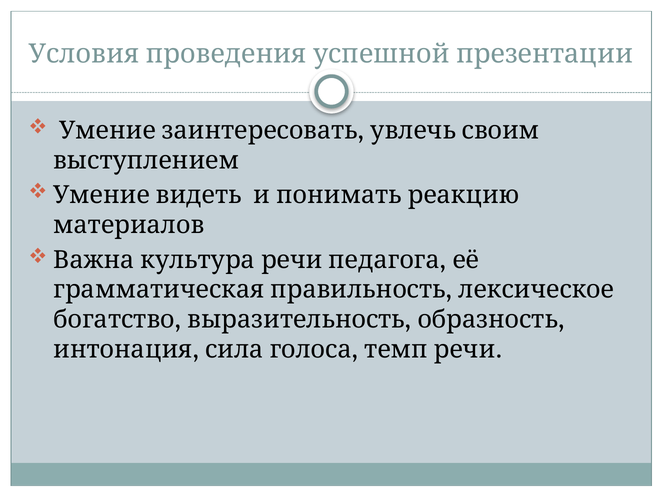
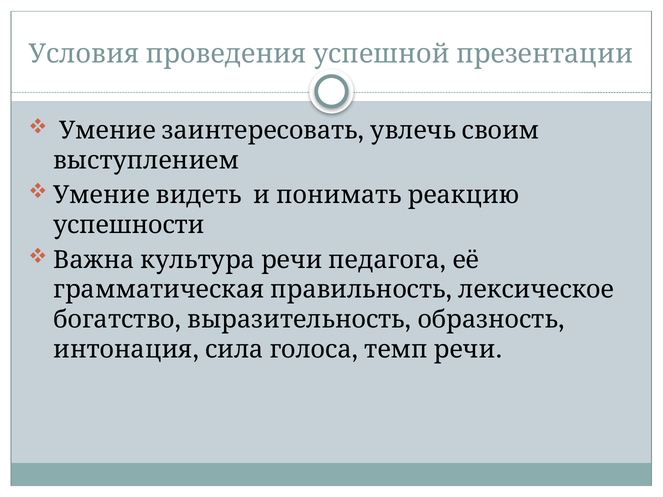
материалов: материалов -> успешности (129, 225)
